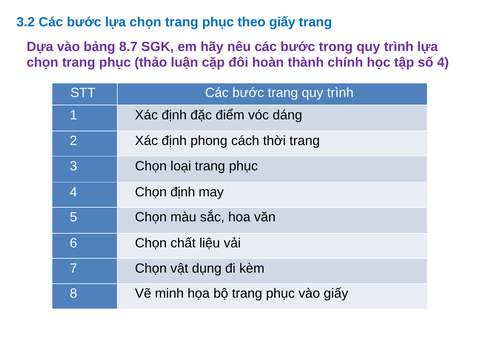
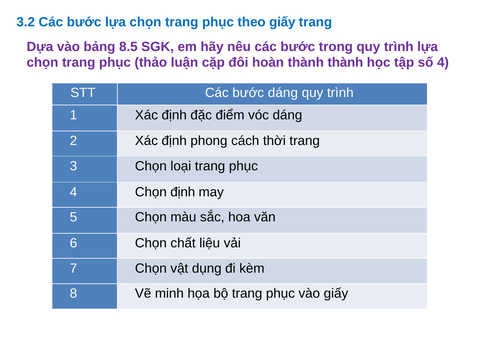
8.7: 8.7 -> 8.5 (128, 47)
thành chính: chính -> thành (345, 63)
bước trang: trang -> dáng (283, 93)
